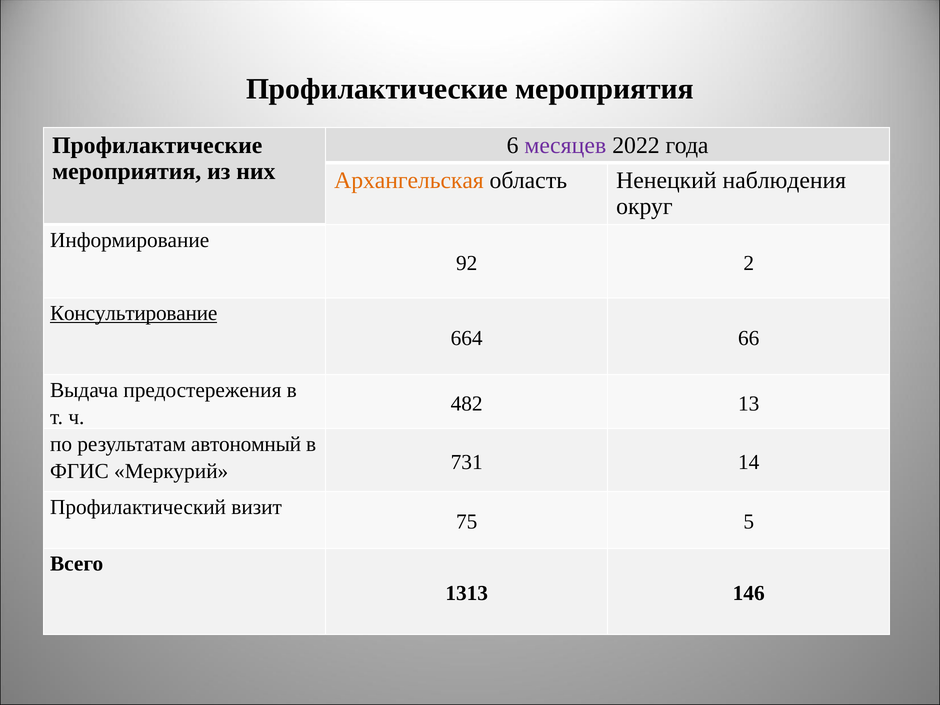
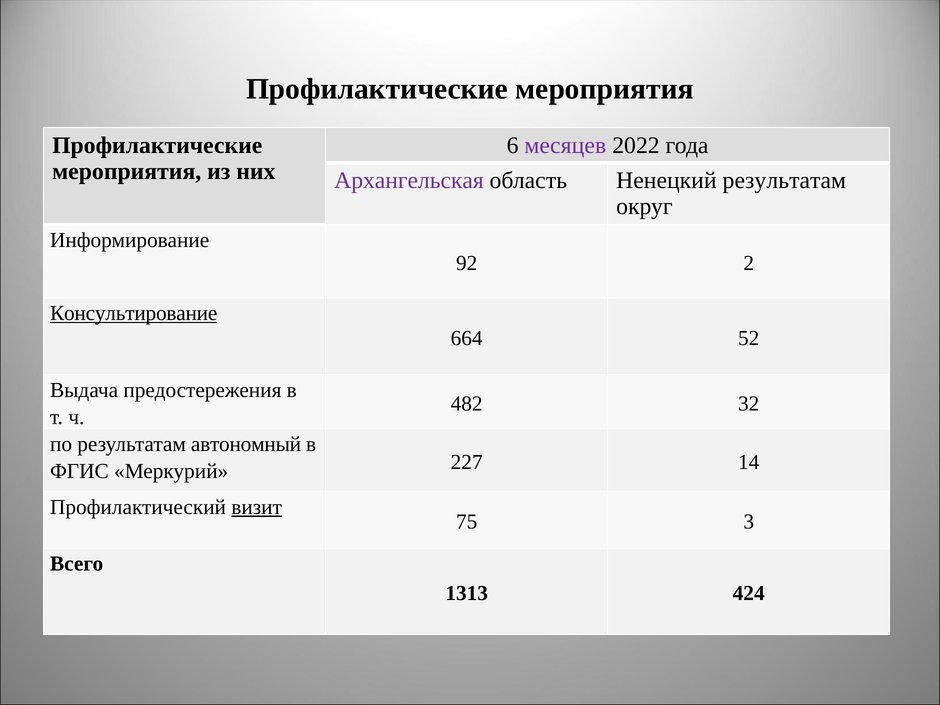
Архангельская colour: orange -> purple (409, 180)
Ненецкий наблюдения: наблюдения -> результатам (784, 180)
66: 66 -> 52 (749, 338)
13: 13 -> 32 (749, 403)
731: 731 -> 227 (467, 462)
визит underline: none -> present (257, 507)
5: 5 -> 3 (749, 522)
146: 146 -> 424 (749, 593)
